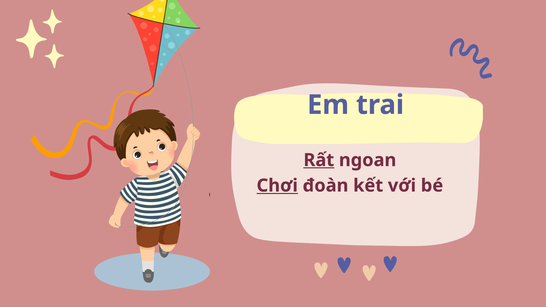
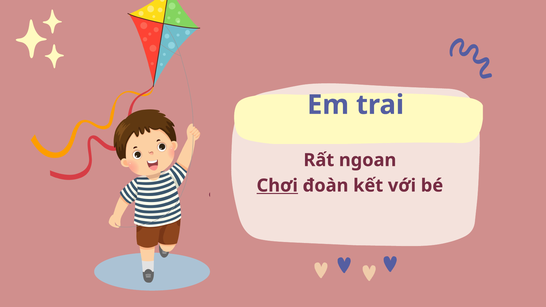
Rất underline: present -> none (319, 160)
